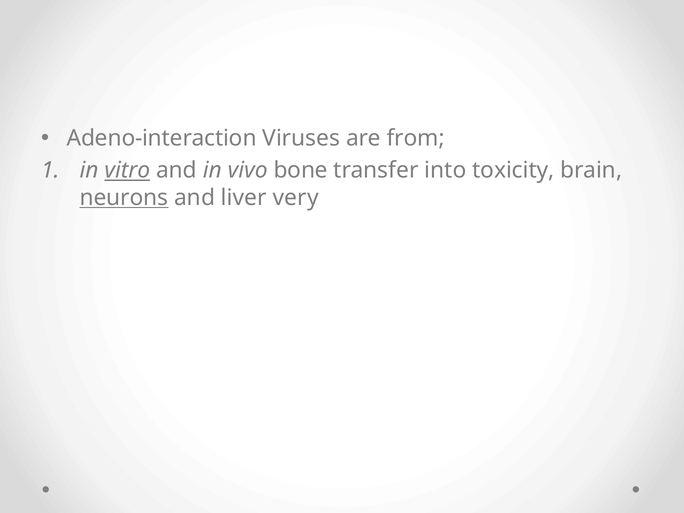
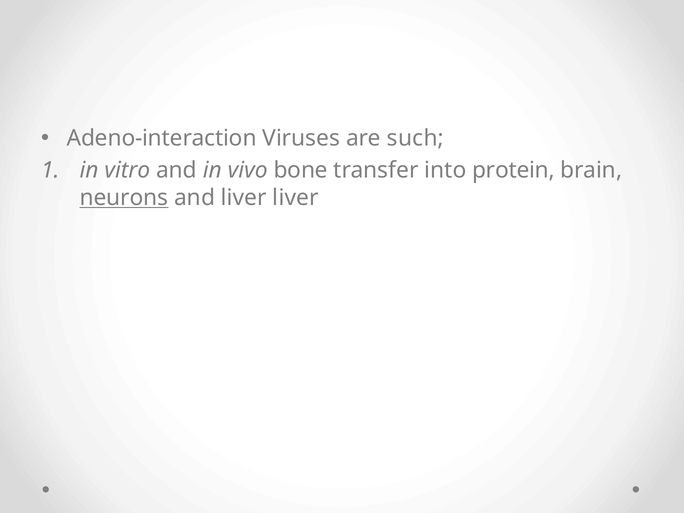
from: from -> such (416, 138)
vitro underline: present -> none (127, 170)
toxicity: toxicity -> protein (513, 170)
liver very: very -> liver (296, 198)
